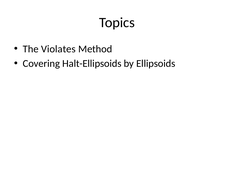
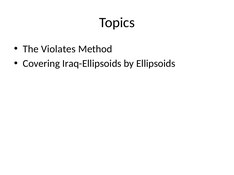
Halt-Ellipsoids: Halt-Ellipsoids -> Iraq-Ellipsoids (92, 64)
